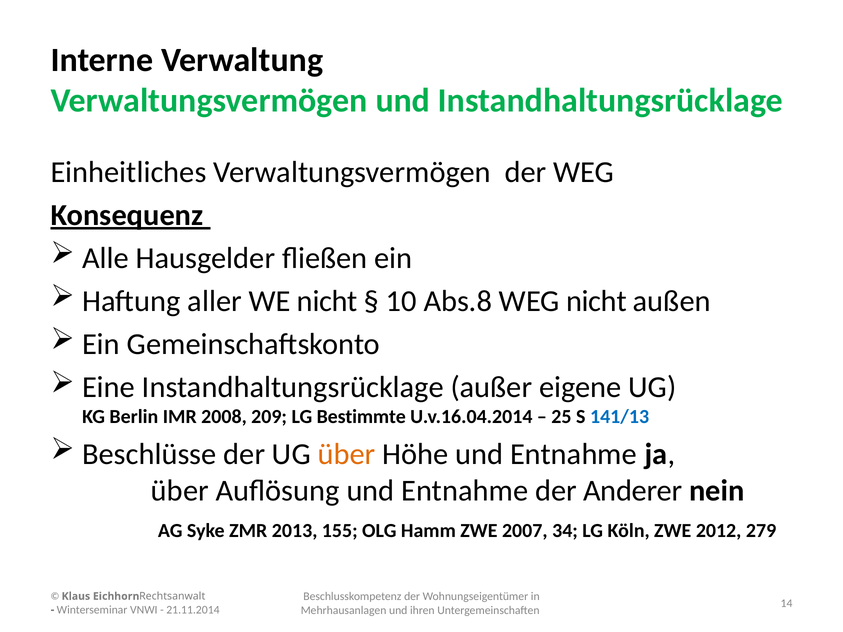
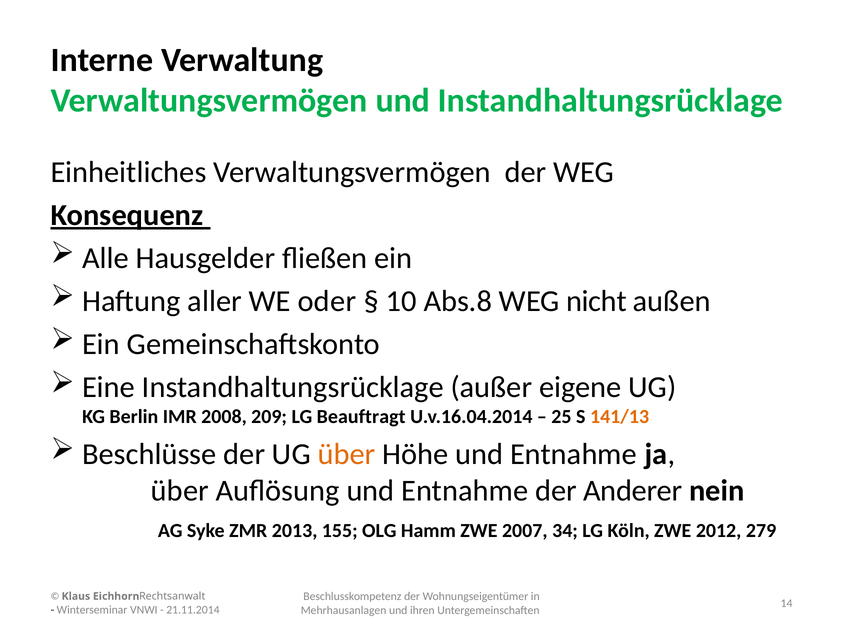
WE nicht: nicht -> oder (327, 301)
Bestimmte: Bestimmte -> Beauftragt (361, 417)
141/13 colour: blue -> orange (620, 417)
